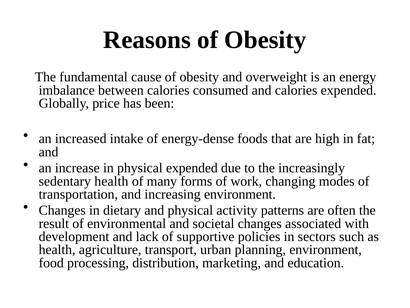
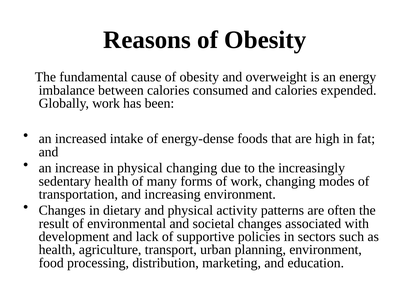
Globally price: price -> work (106, 103)
physical expended: expended -> changing (192, 168)
